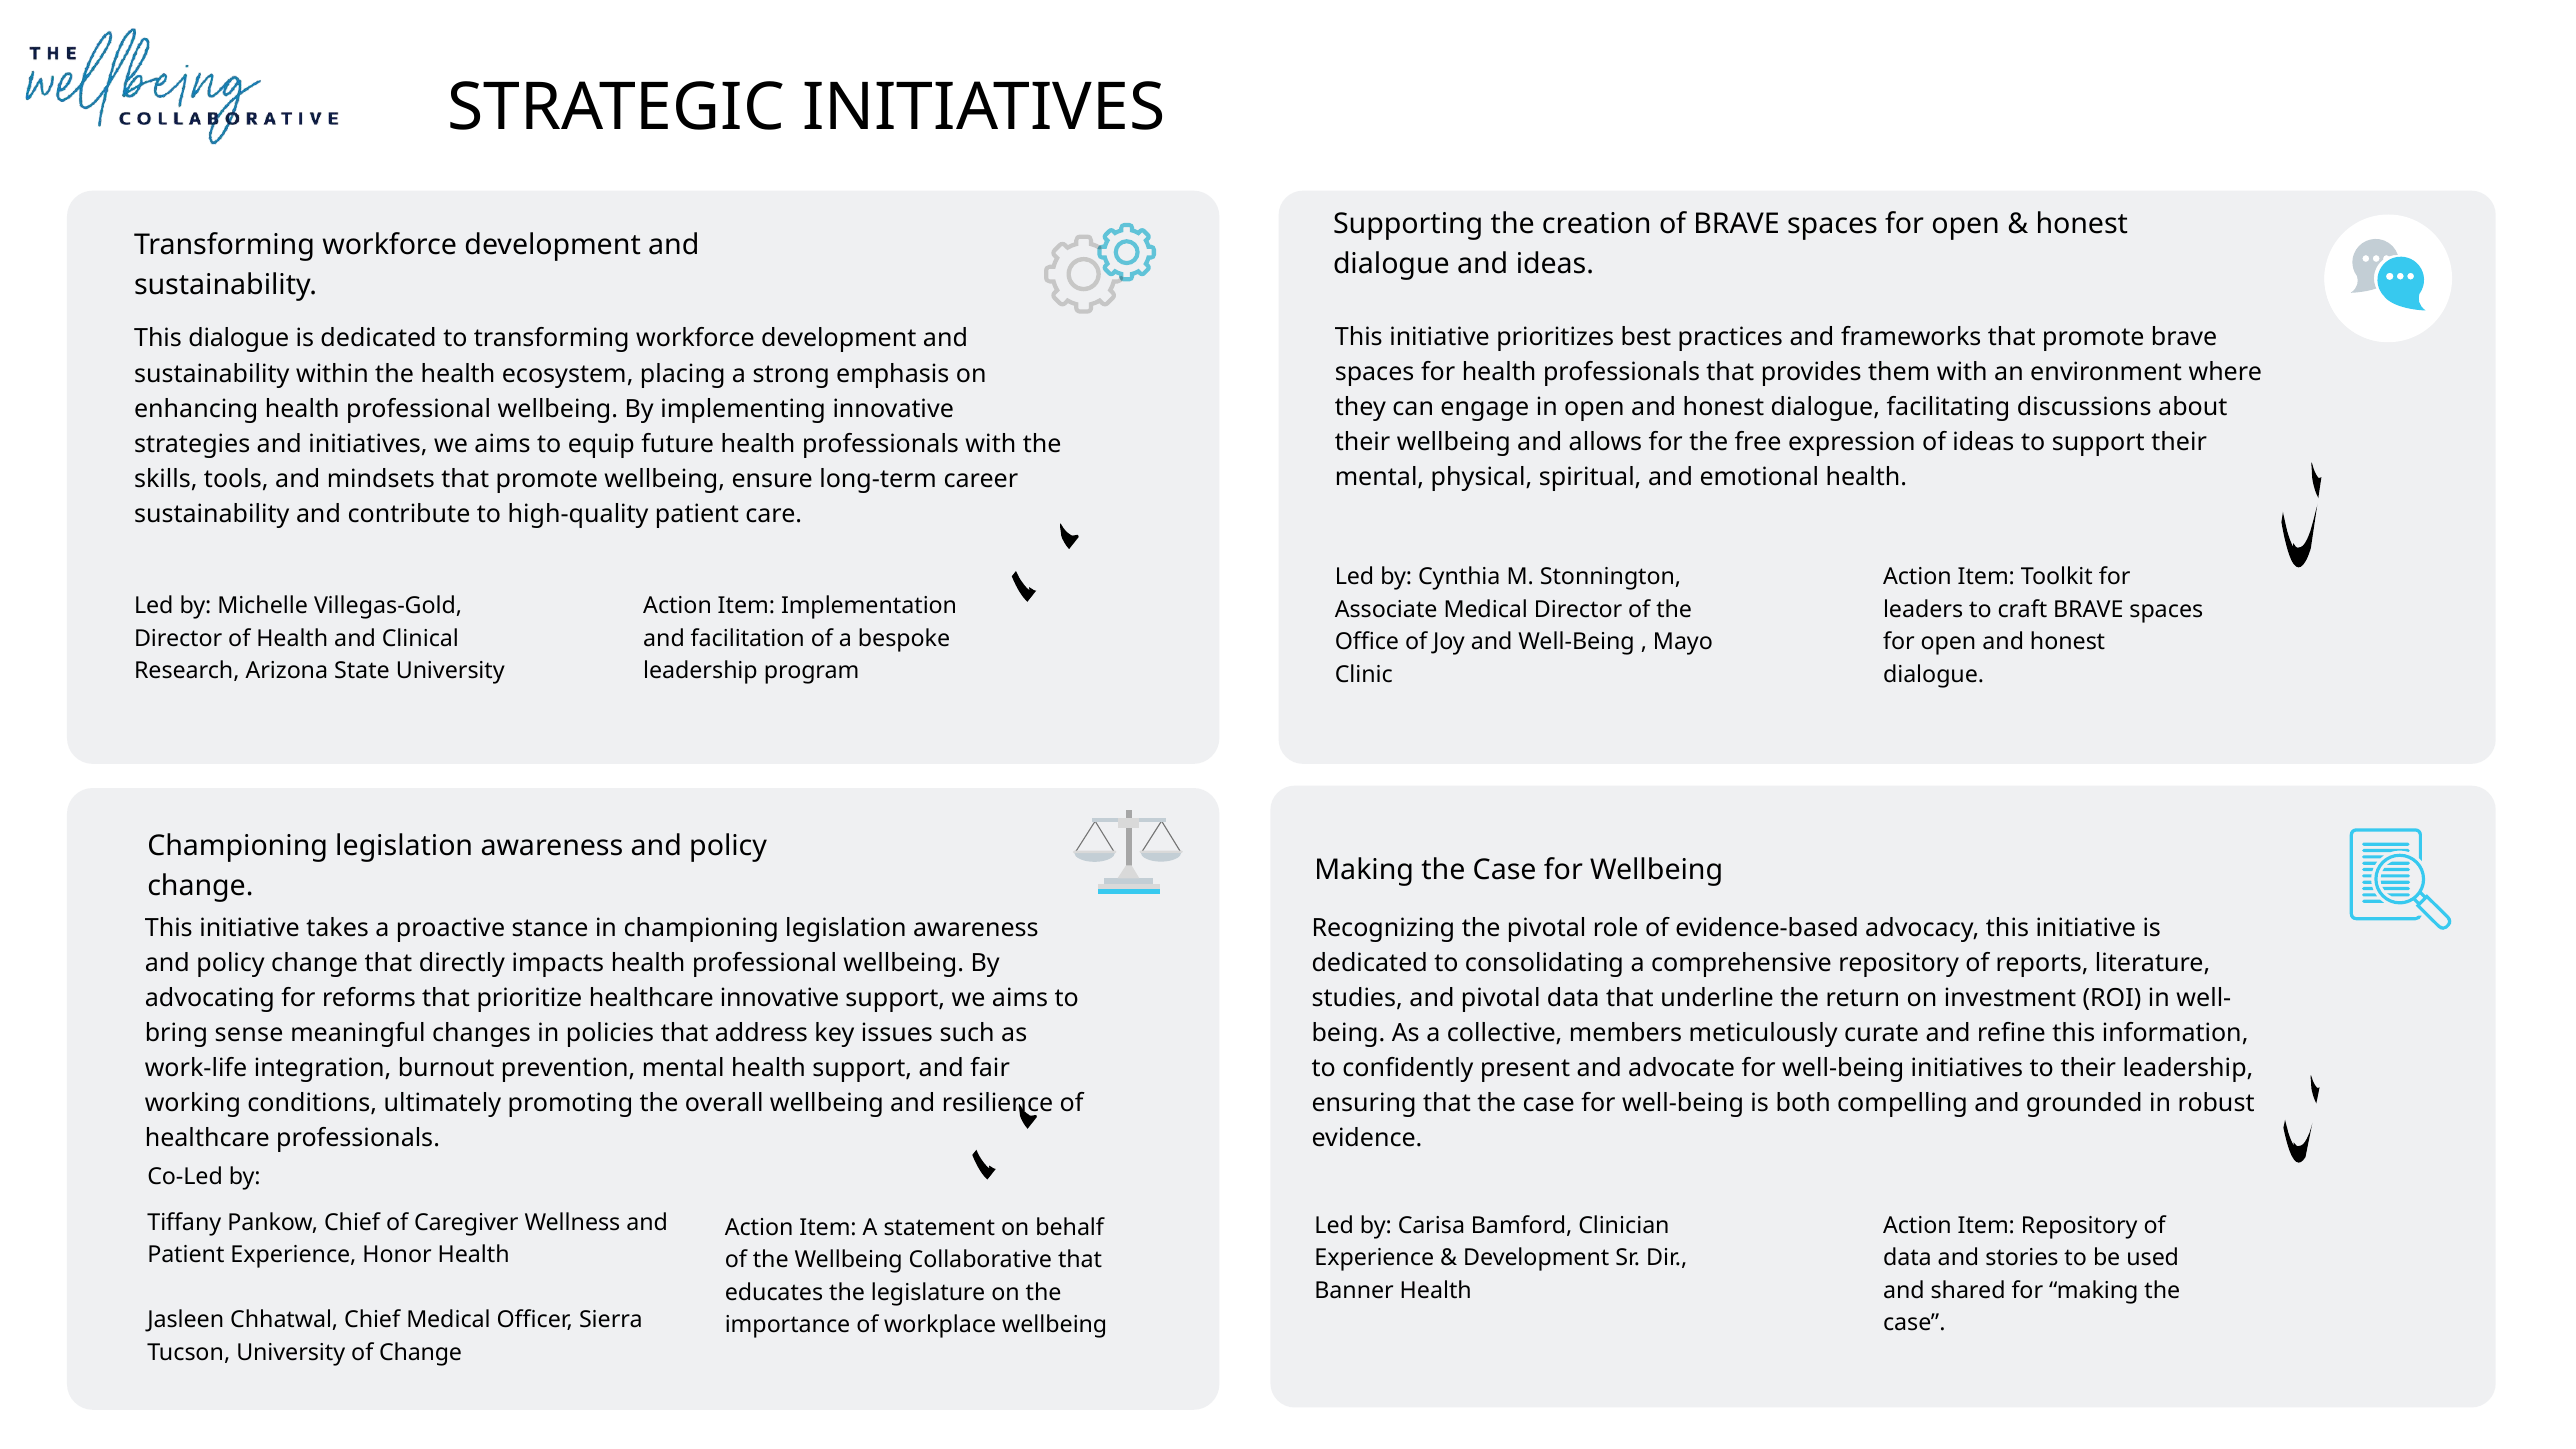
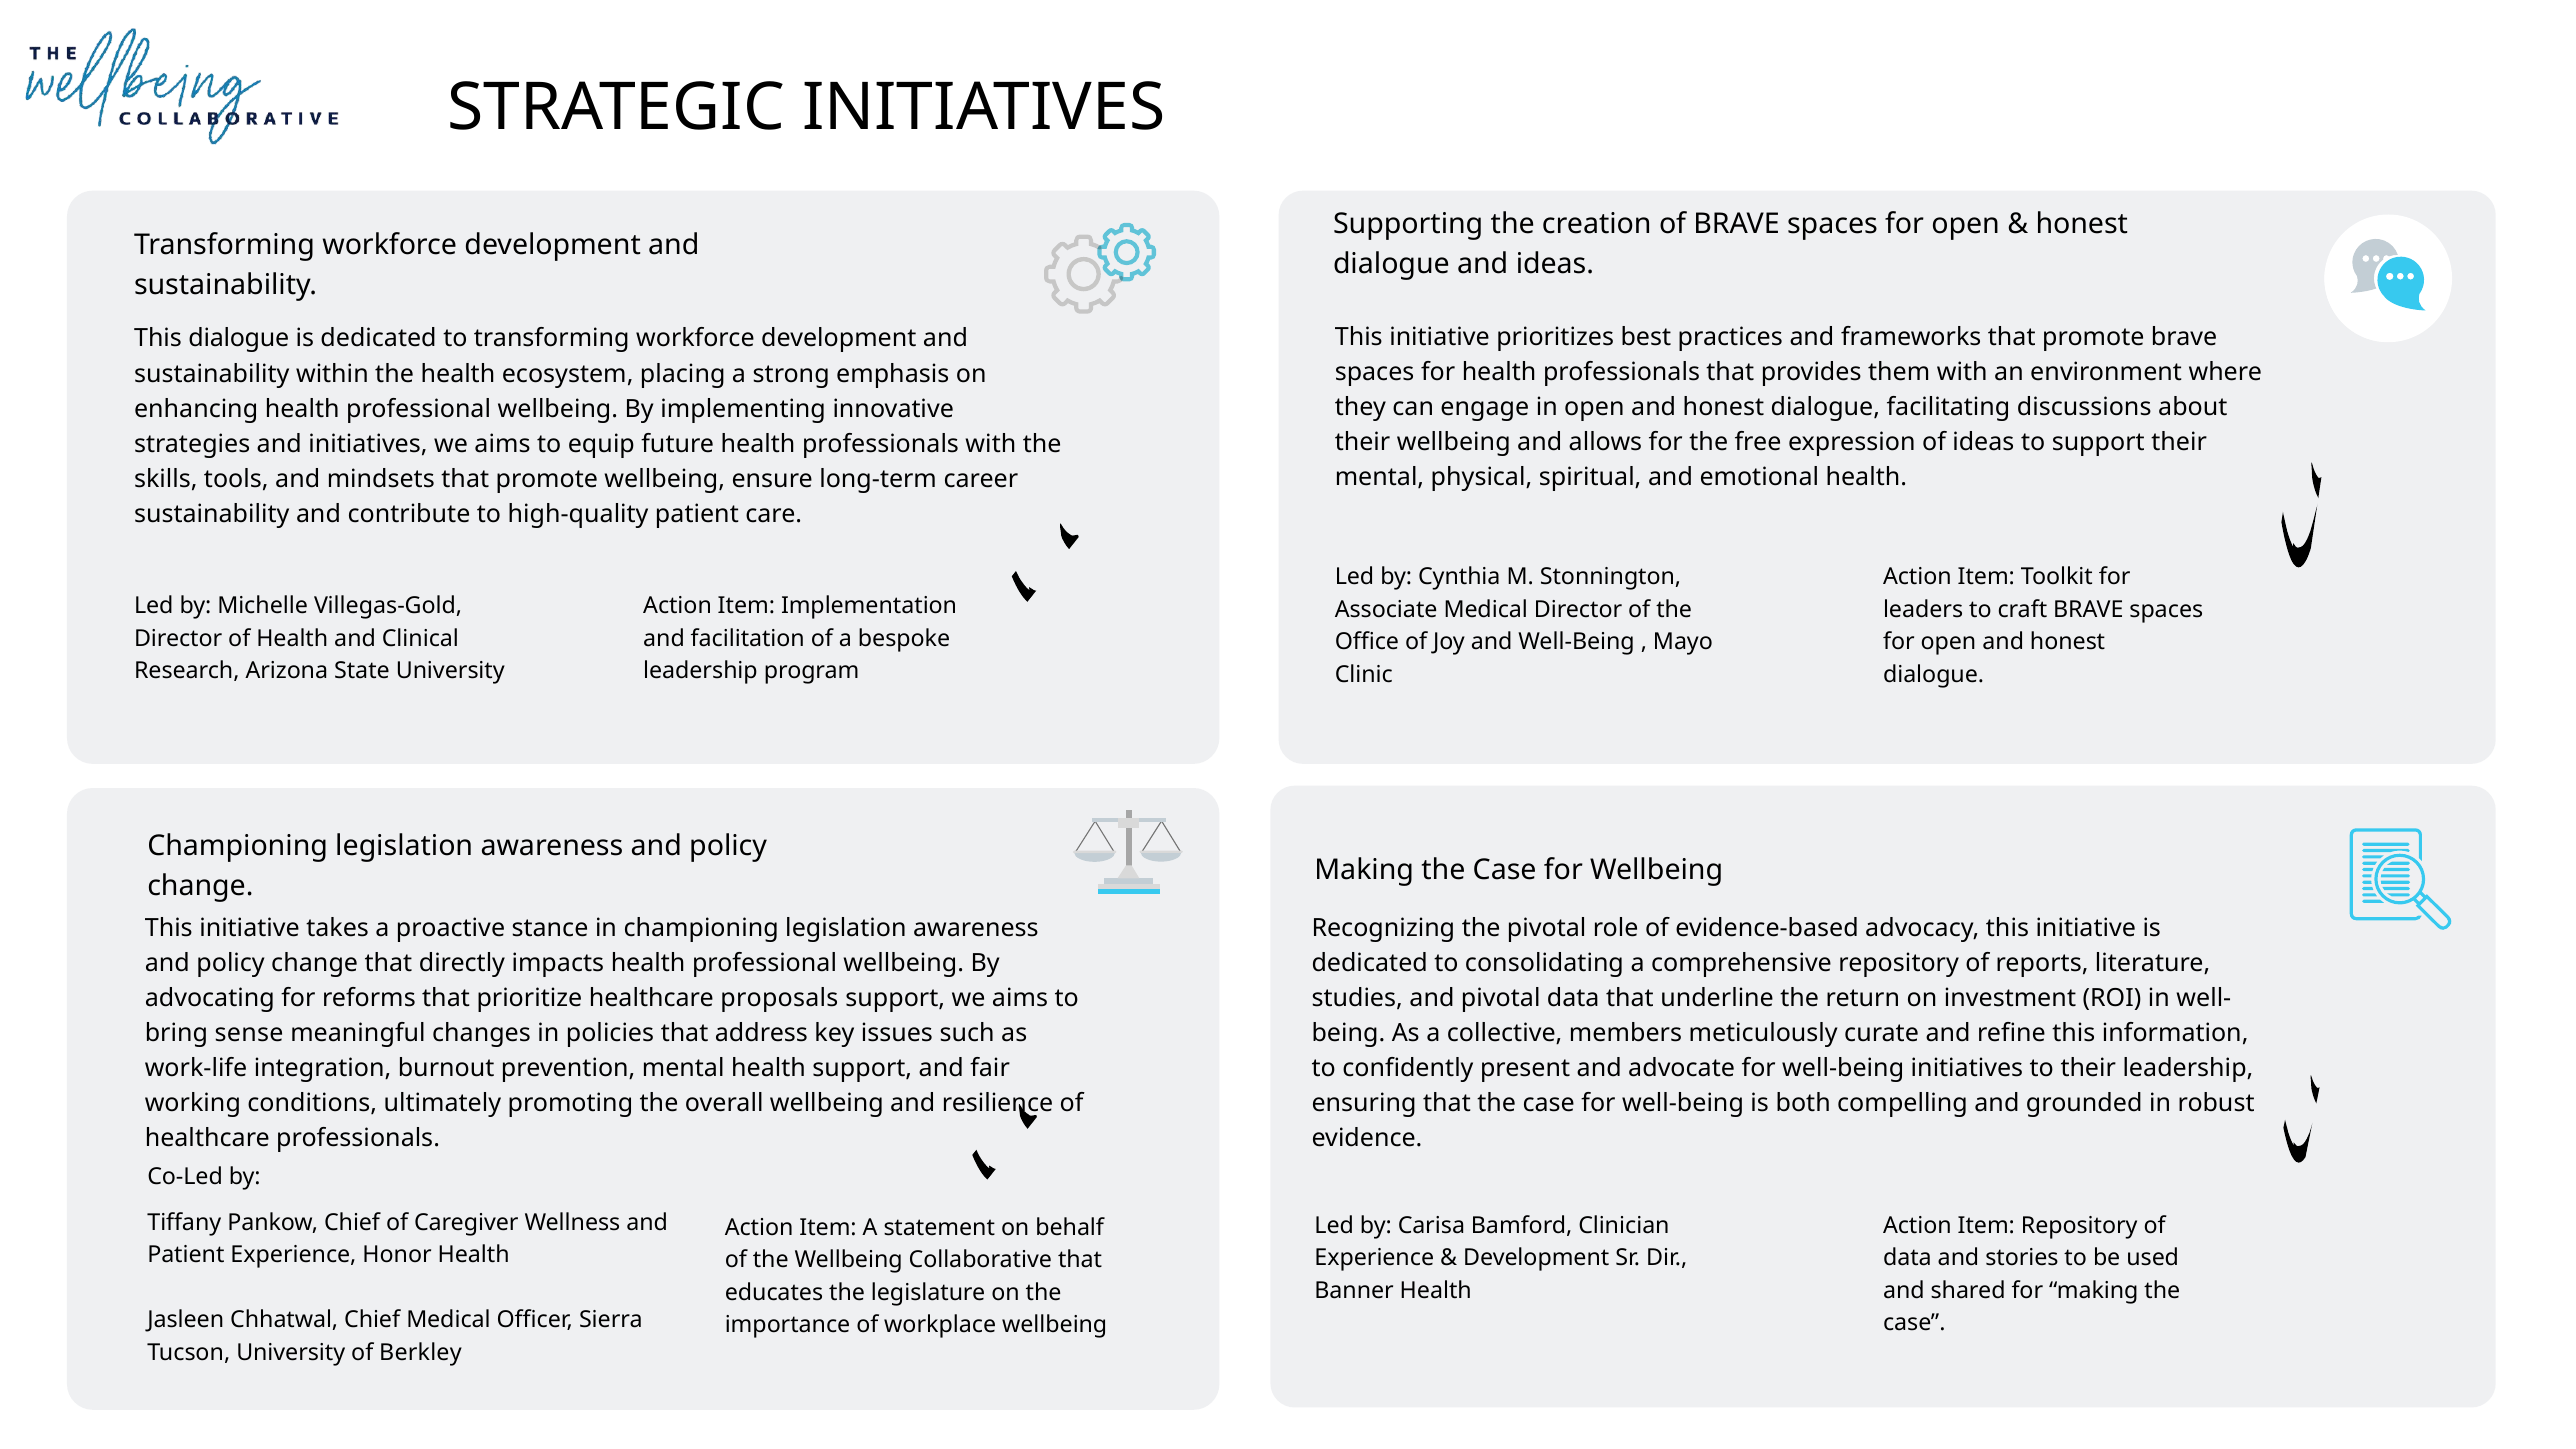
healthcare innovative: innovative -> proposals (779, 998)
of Change: Change -> Berkley (420, 1353)
